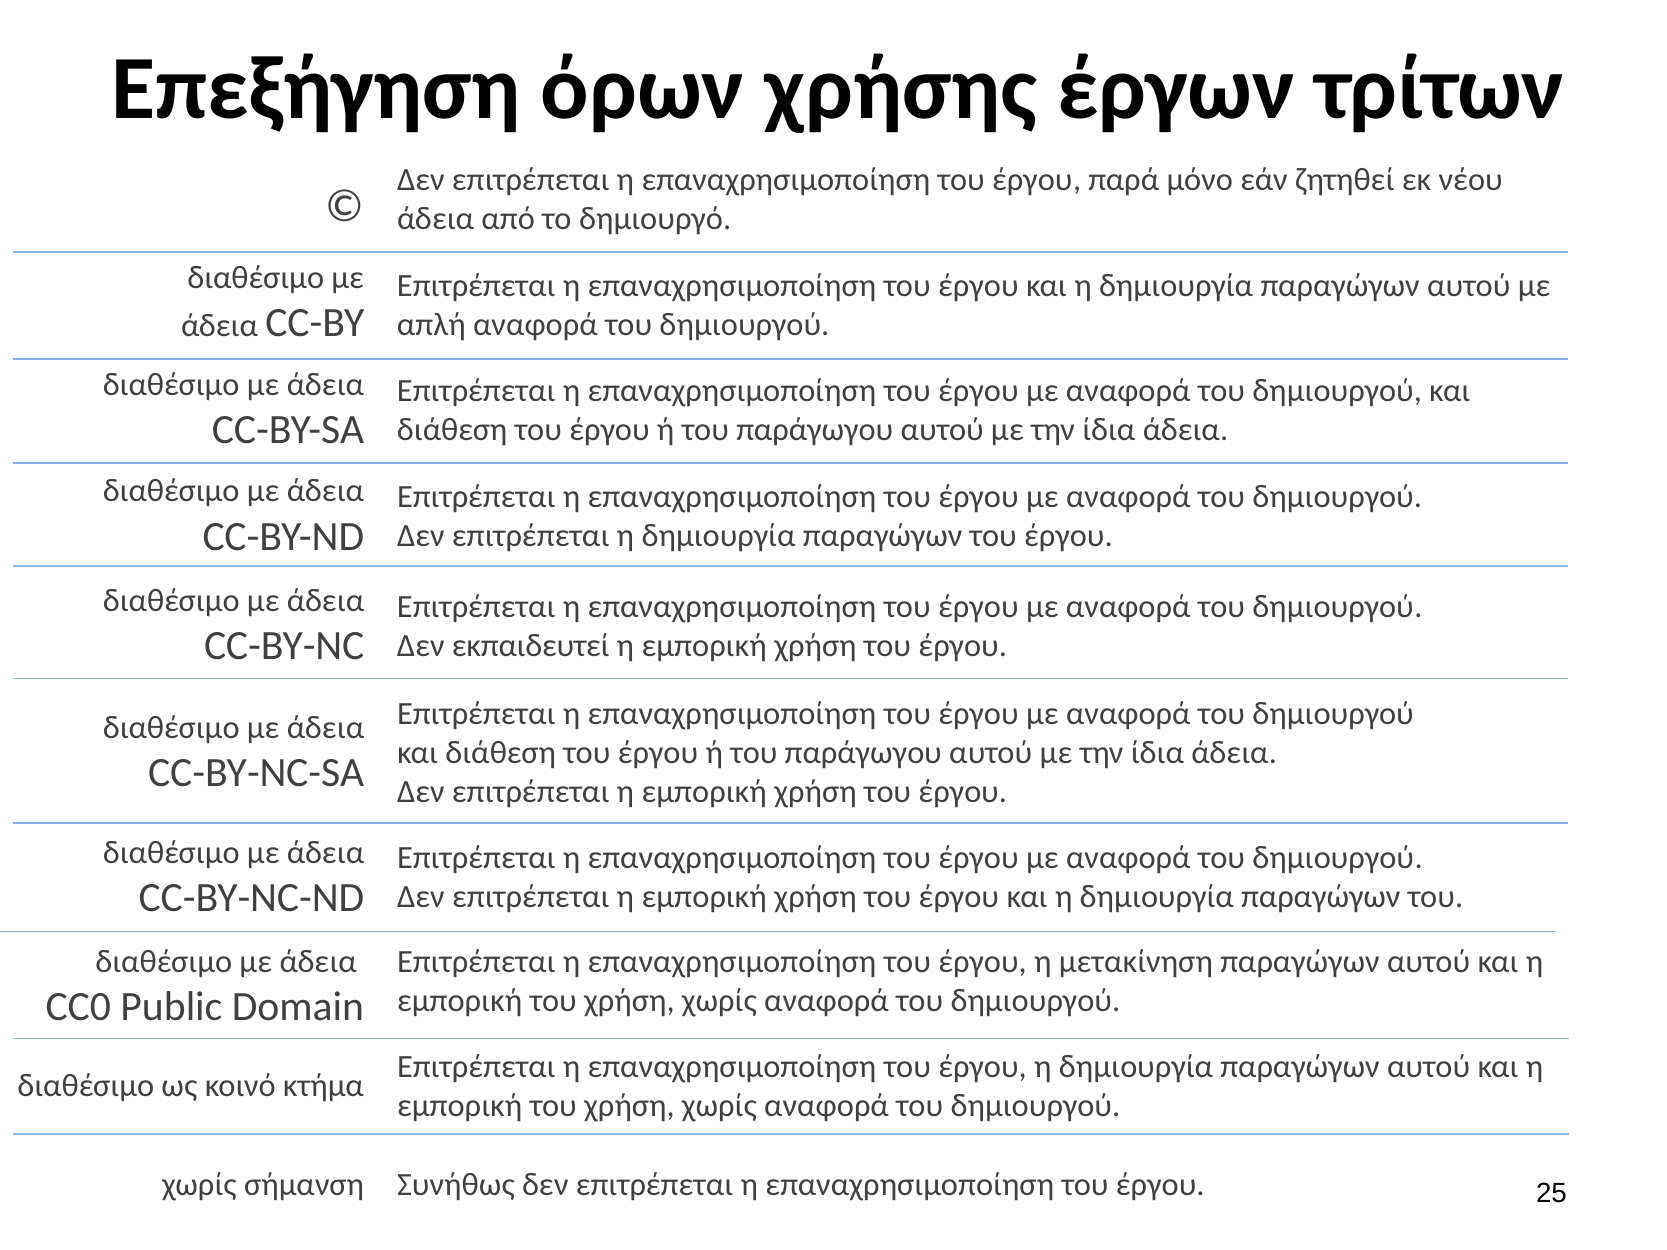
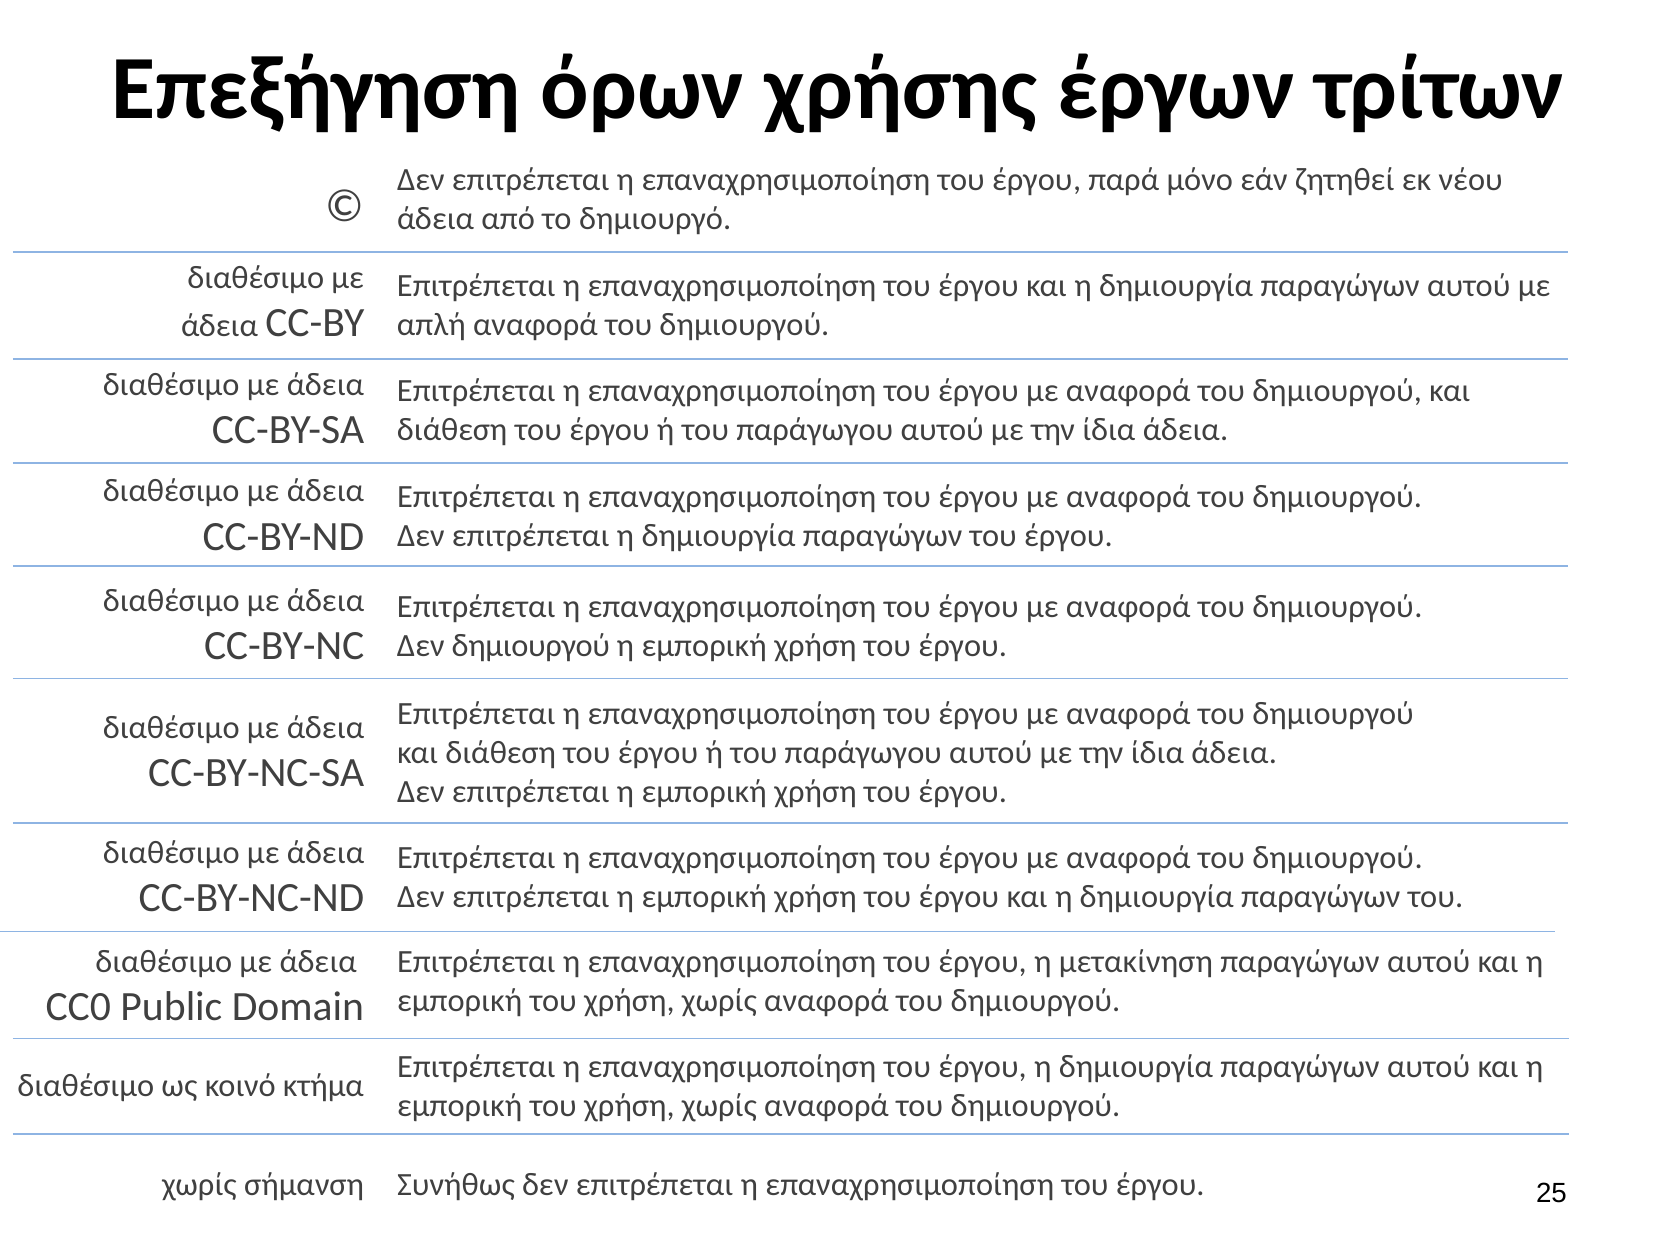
Δεν εκπαιδευτεί: εκπαιδευτεί -> δημιουργού (531, 646)
